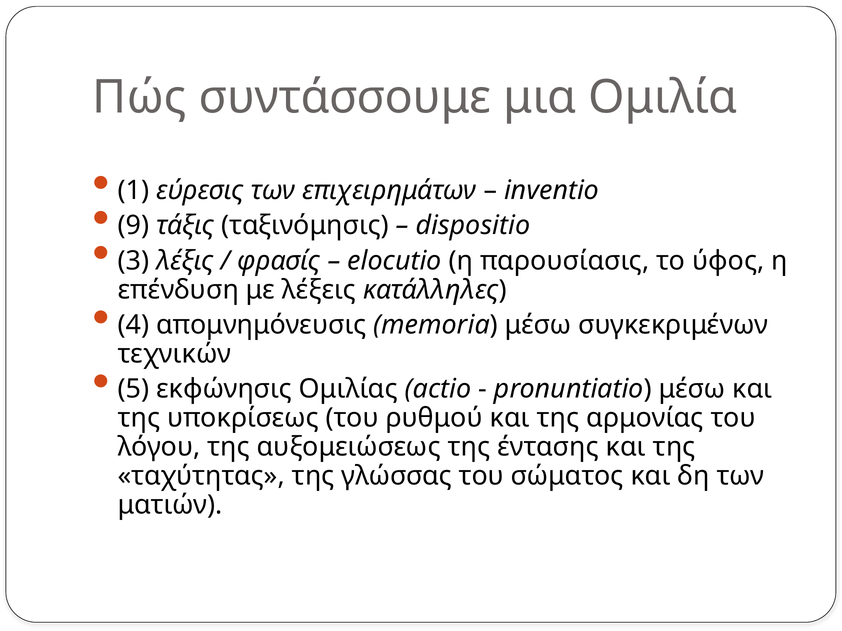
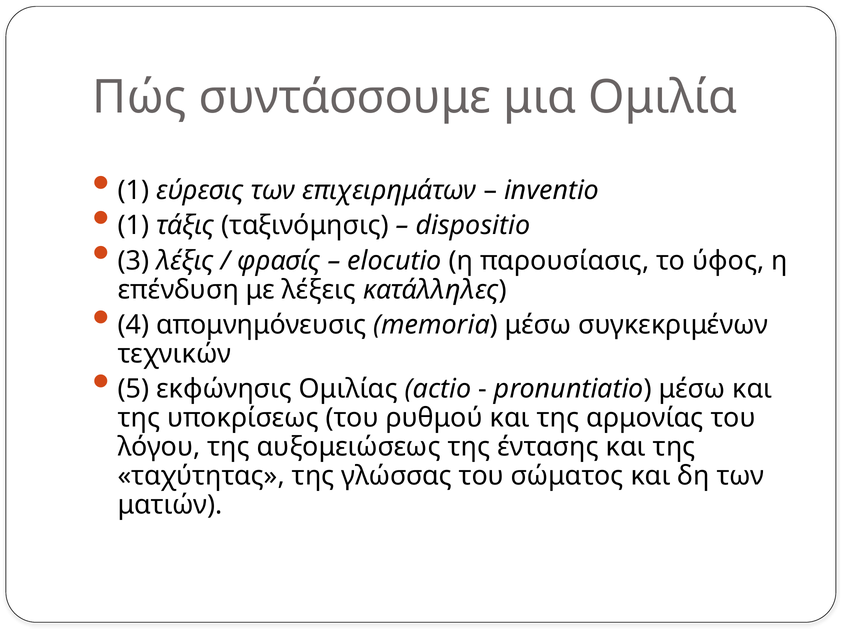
9: 9 -> 1 (133, 226)
